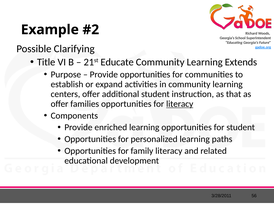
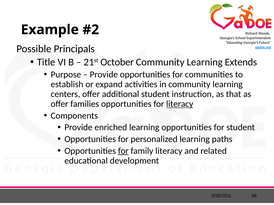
Clarifying: Clarifying -> Principals (74, 49)
Educate: Educate -> October (117, 62)
for underline: none -> present (123, 151)
